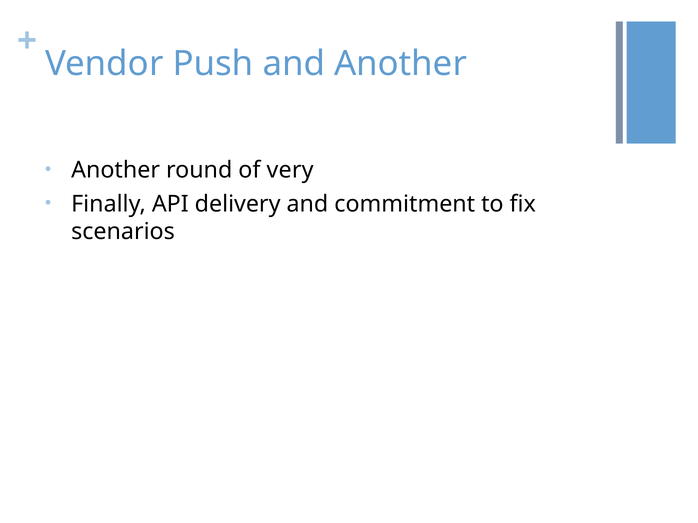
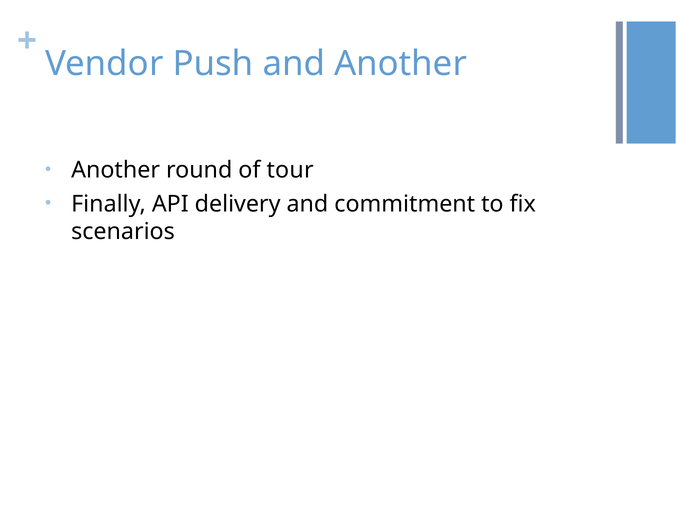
very: very -> tour (290, 170)
